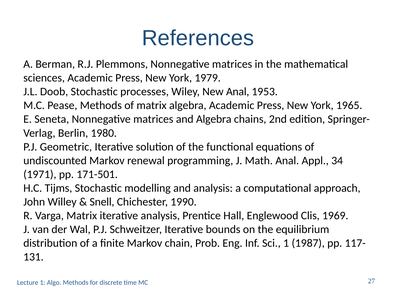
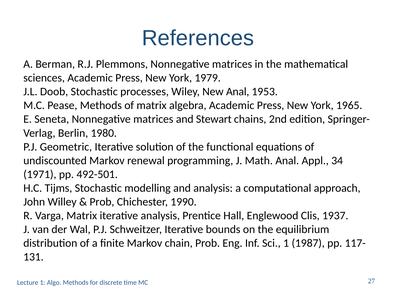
and Algebra: Algebra -> Stewart (214, 119)
171-501: 171-501 -> 492-501 (97, 174)
Snell: Snell -> Prob (102, 202)
1969: 1969 -> 1937 (335, 216)
